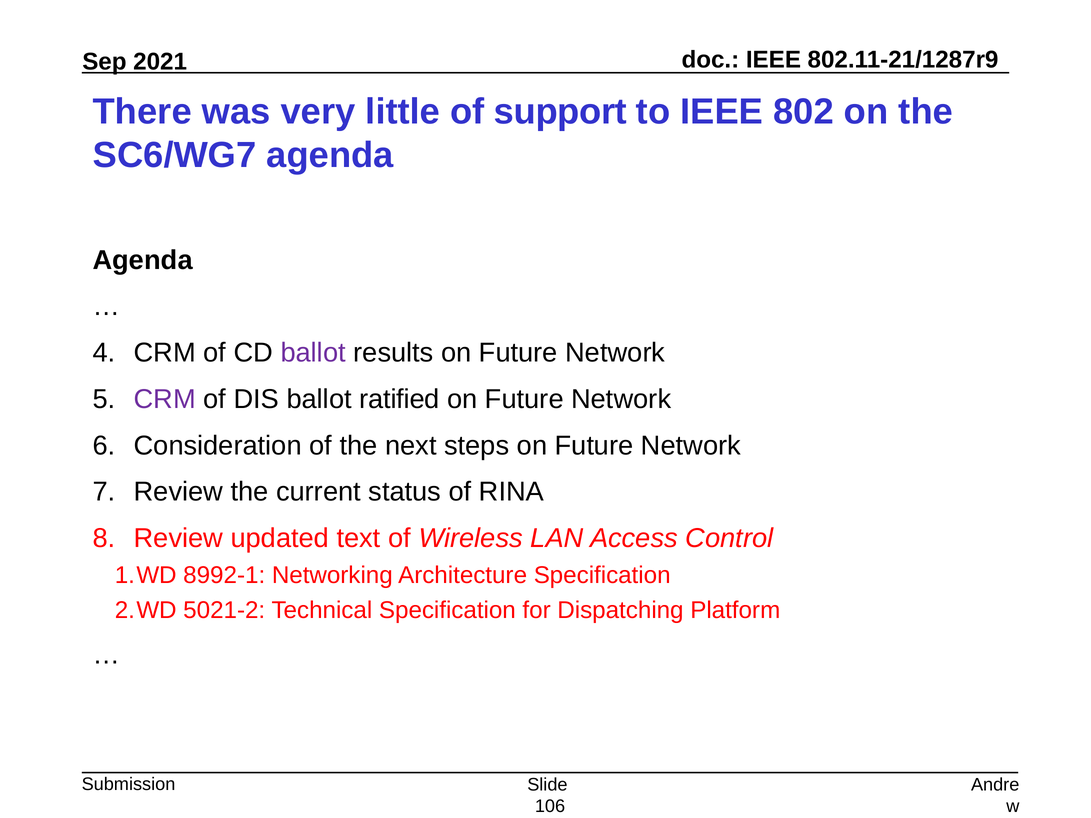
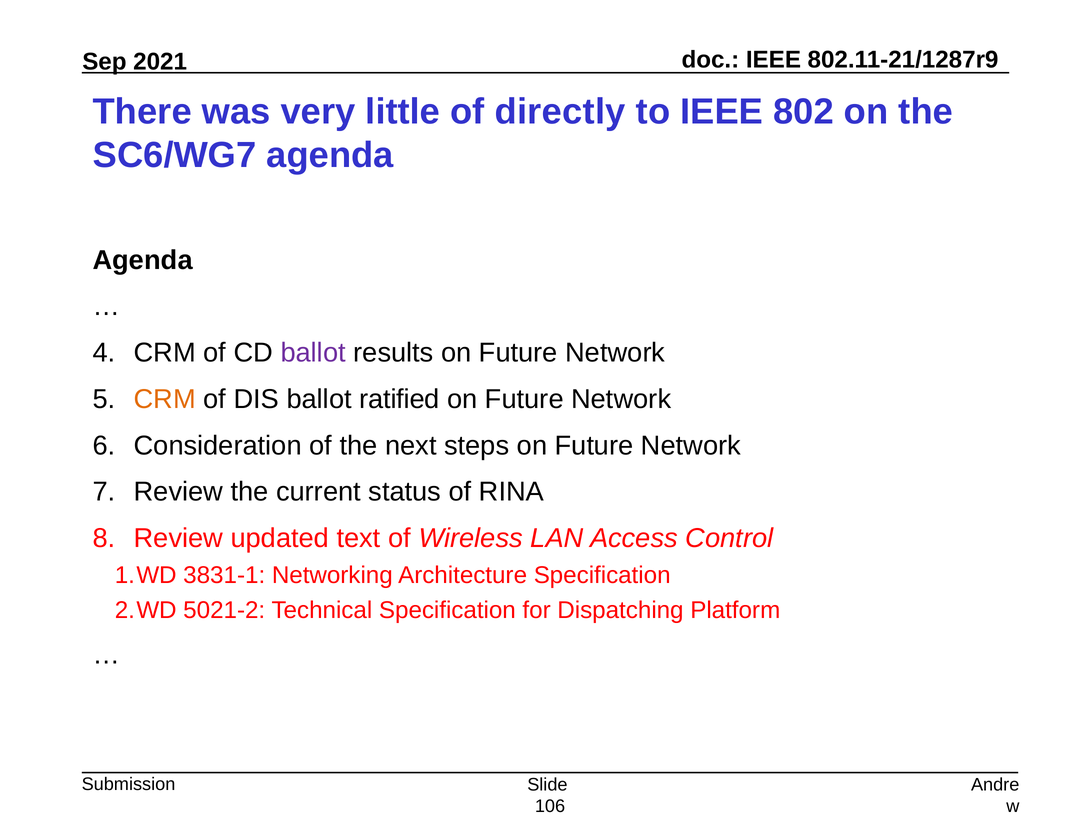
support: support -> directly (560, 112)
CRM colour: purple -> orange (165, 399)
8992-1: 8992-1 -> 3831-1 (224, 575)
